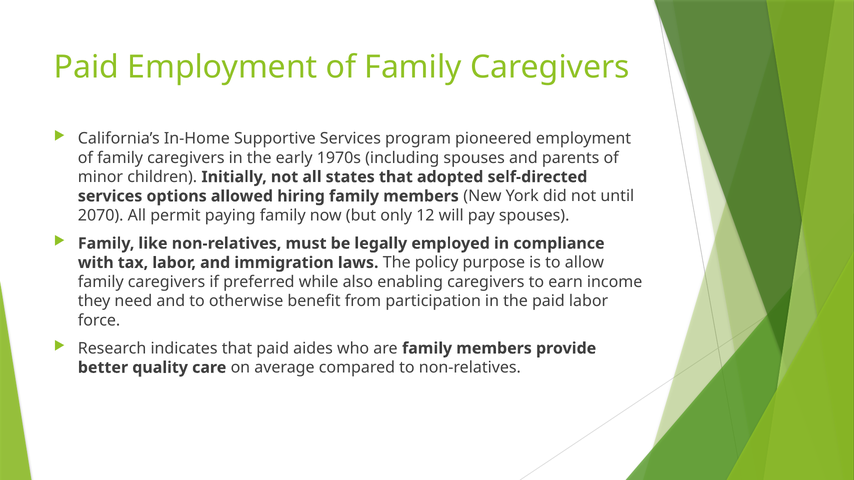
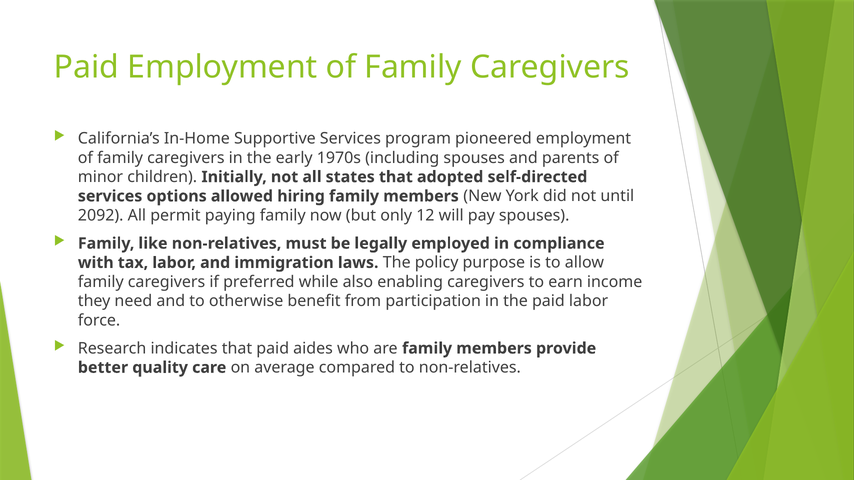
2070: 2070 -> 2092 (101, 216)
